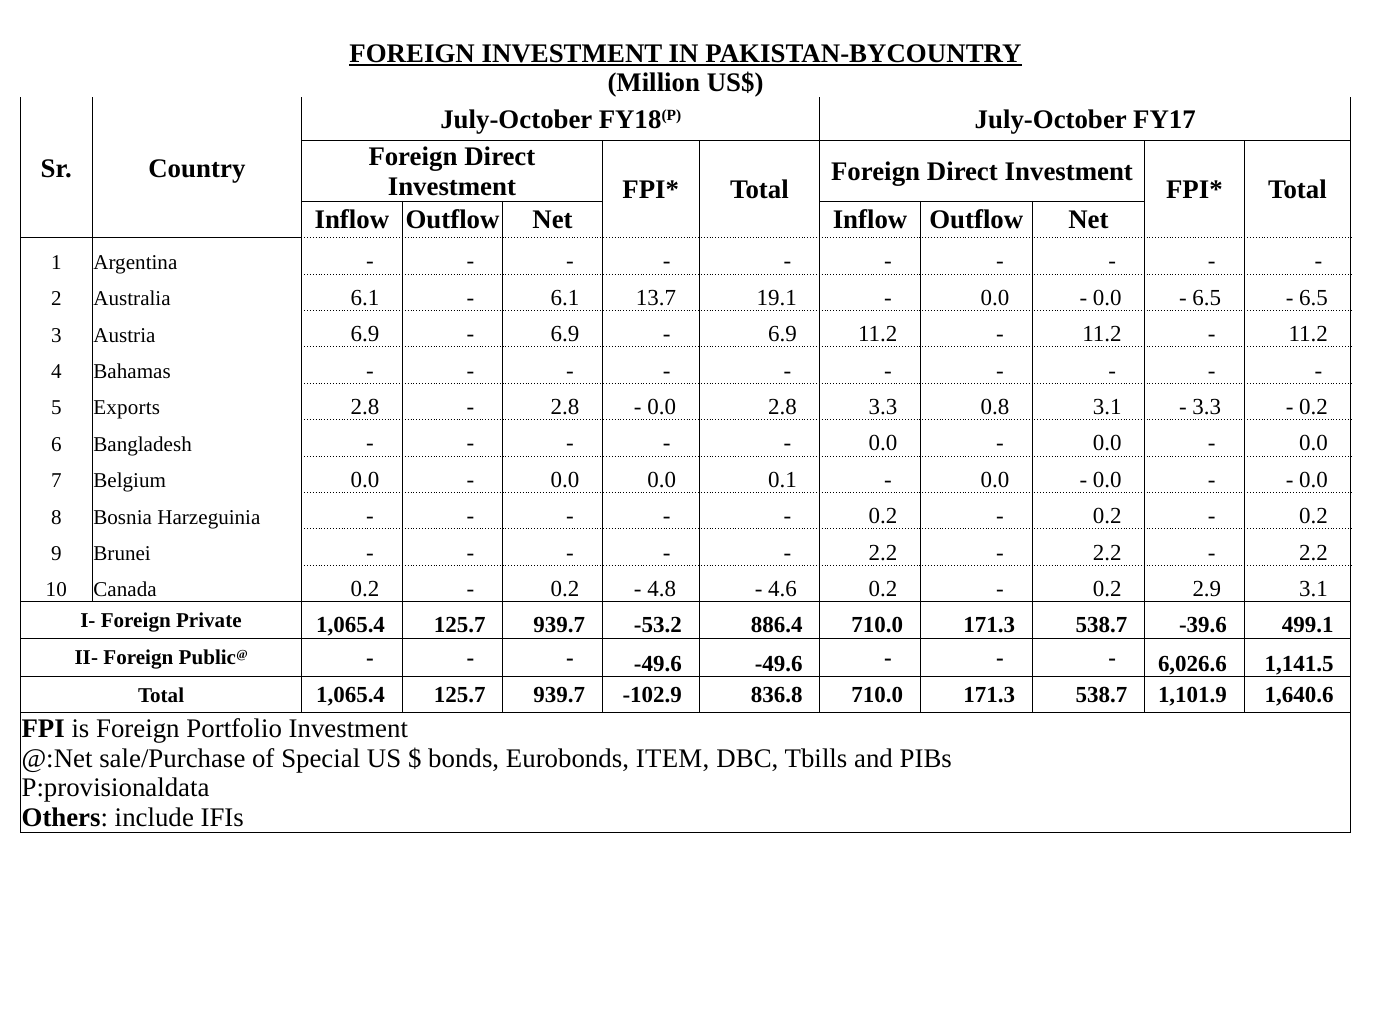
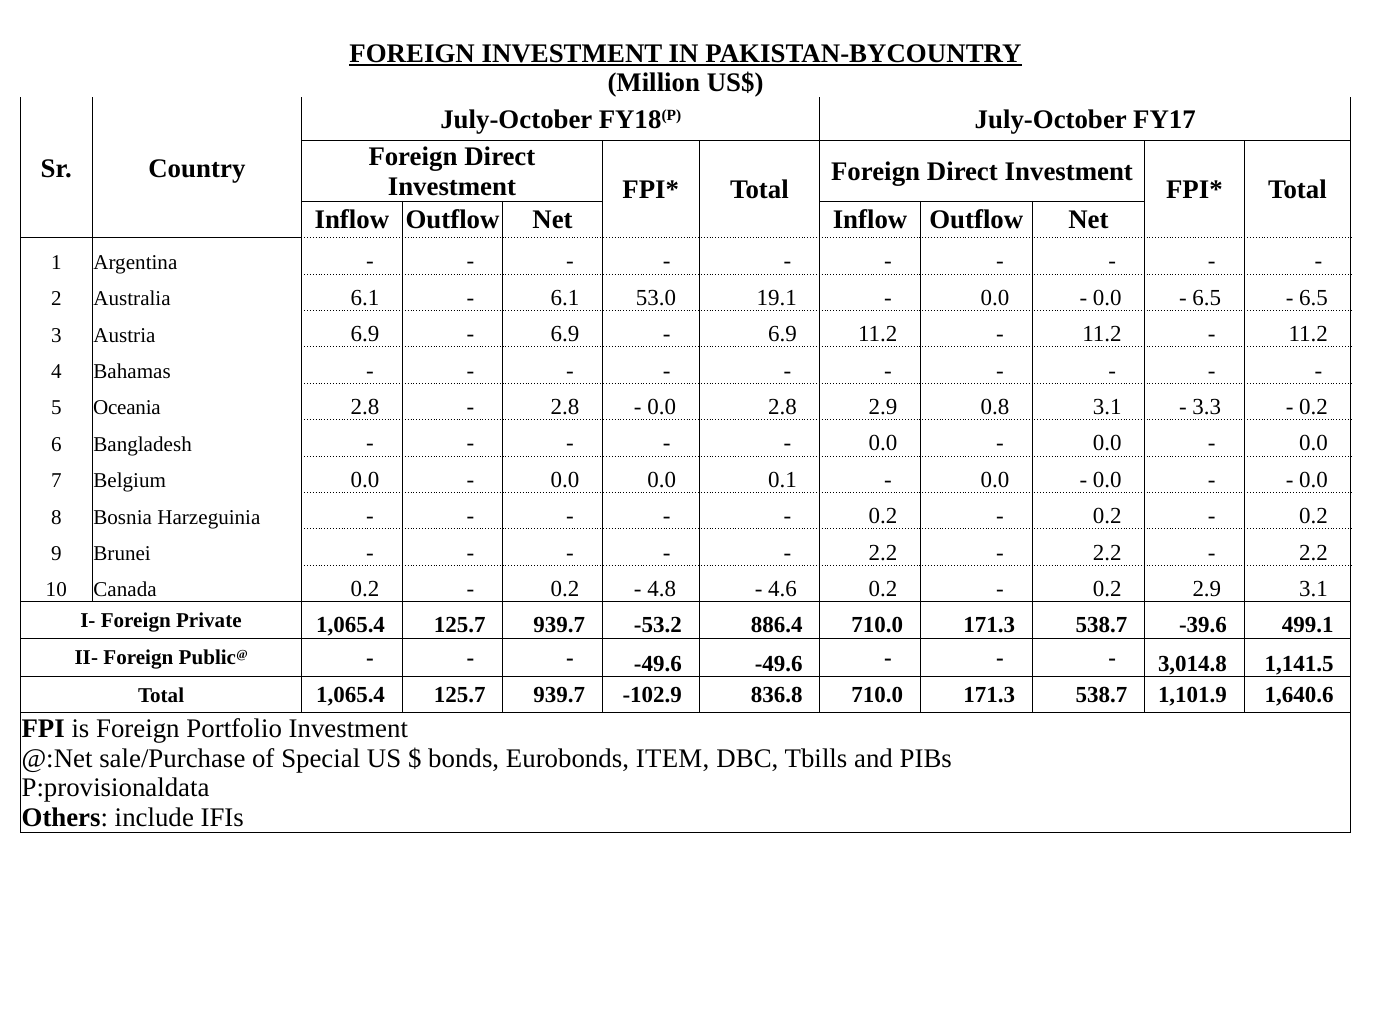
13.7: 13.7 -> 53.0 (656, 298)
Exports: Exports -> Oceania (127, 408)
2.8 3.3: 3.3 -> 2.9 (883, 407)
6,026.6: 6,026.6 -> 3,014.8 (1192, 664)
